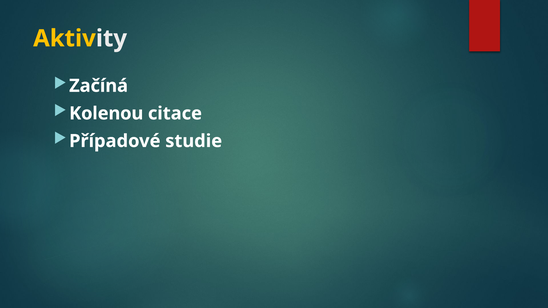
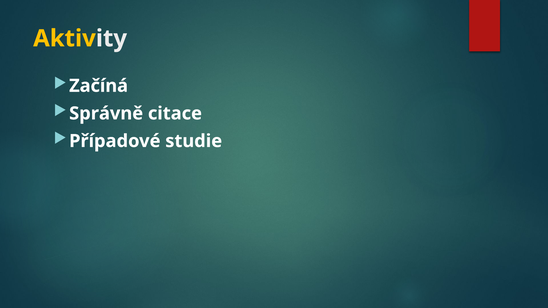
Kolenou: Kolenou -> Správně (106, 114)
